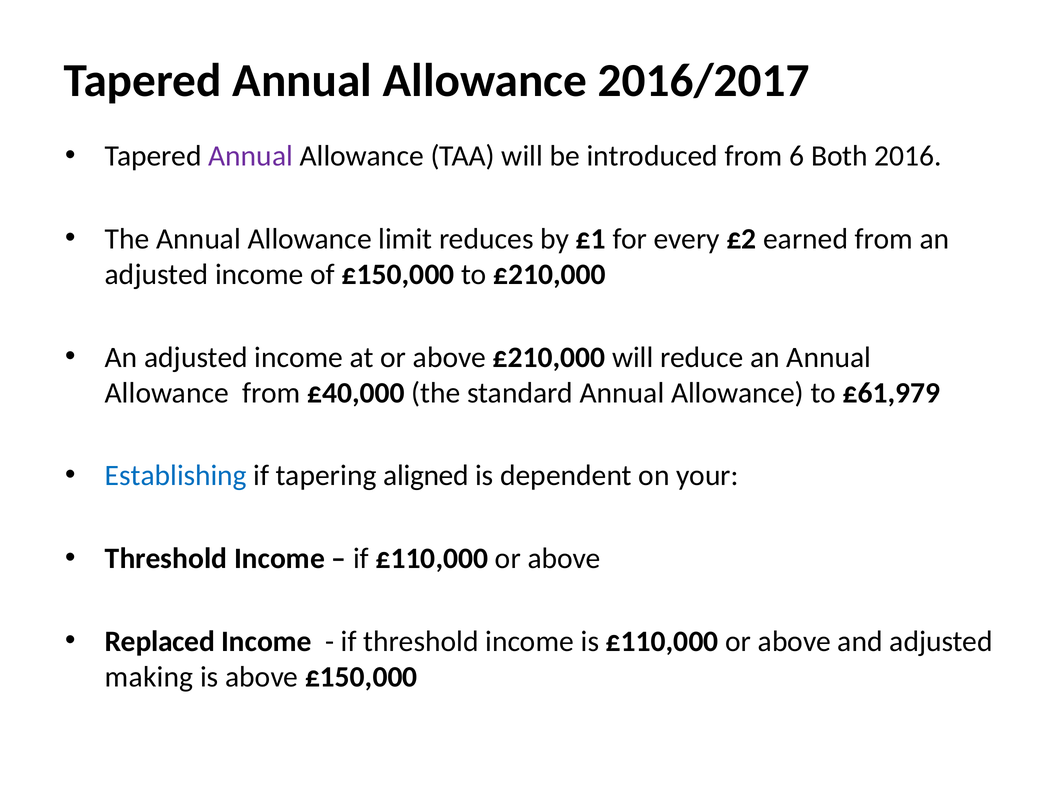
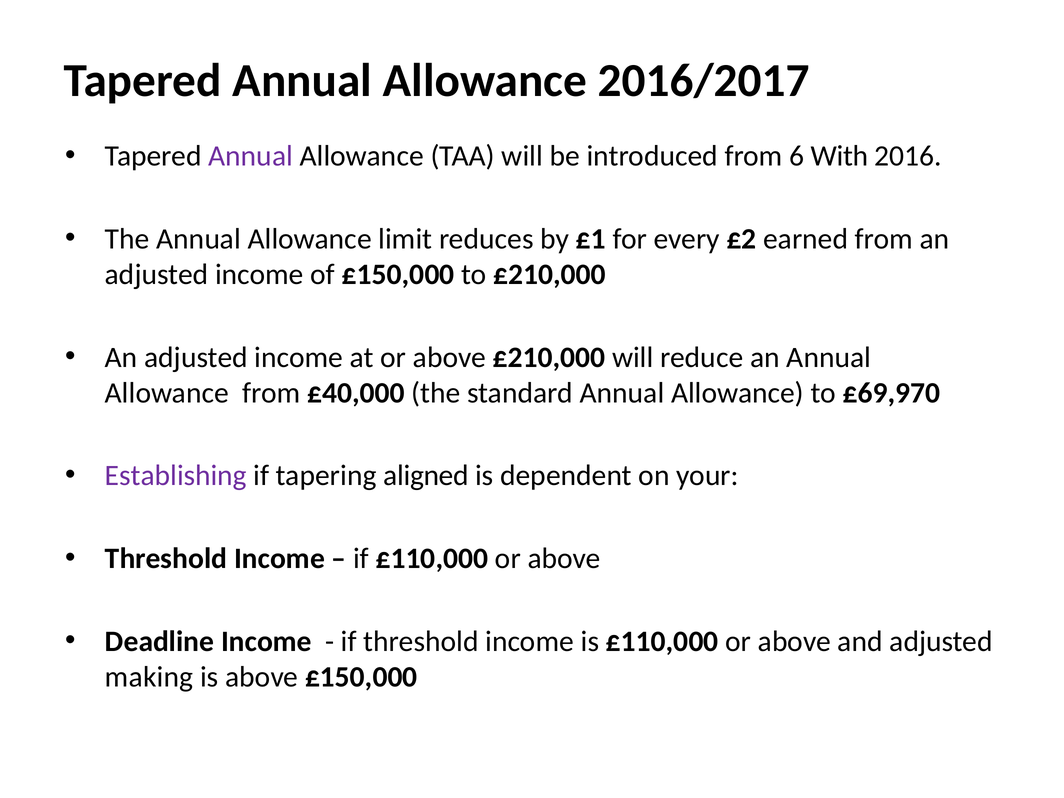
Both: Both -> With (839, 156)
£61,979: £61,979 -> £69,970 (892, 393)
Establishing colour: blue -> purple (176, 476)
Replaced: Replaced -> Deadline (160, 641)
